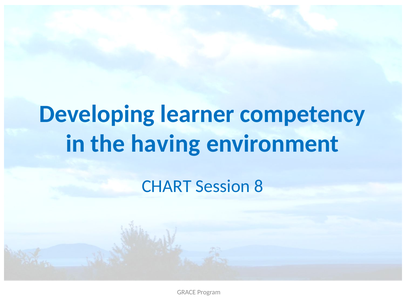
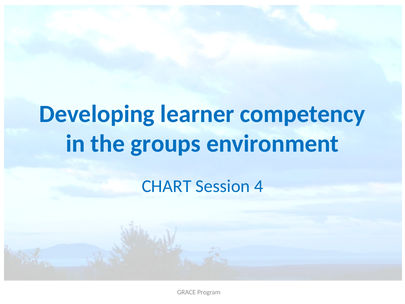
having: having -> groups (166, 143)
8: 8 -> 4 (259, 186)
